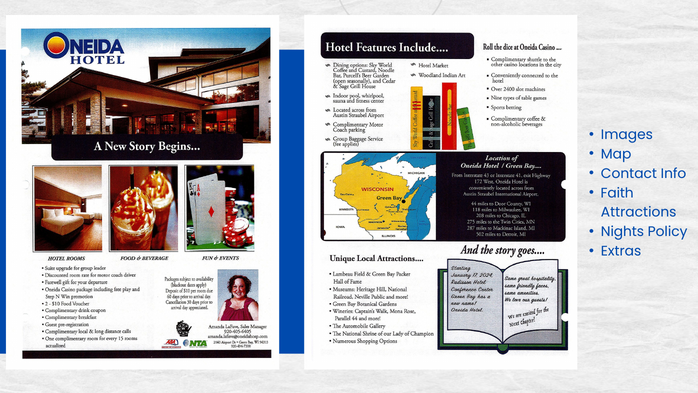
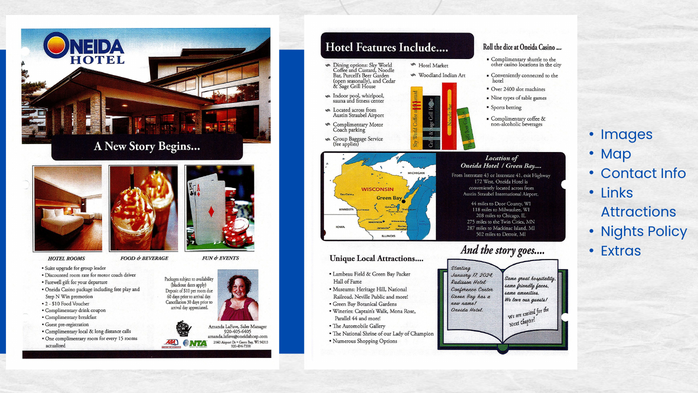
Faith: Faith -> Links (617, 193)
